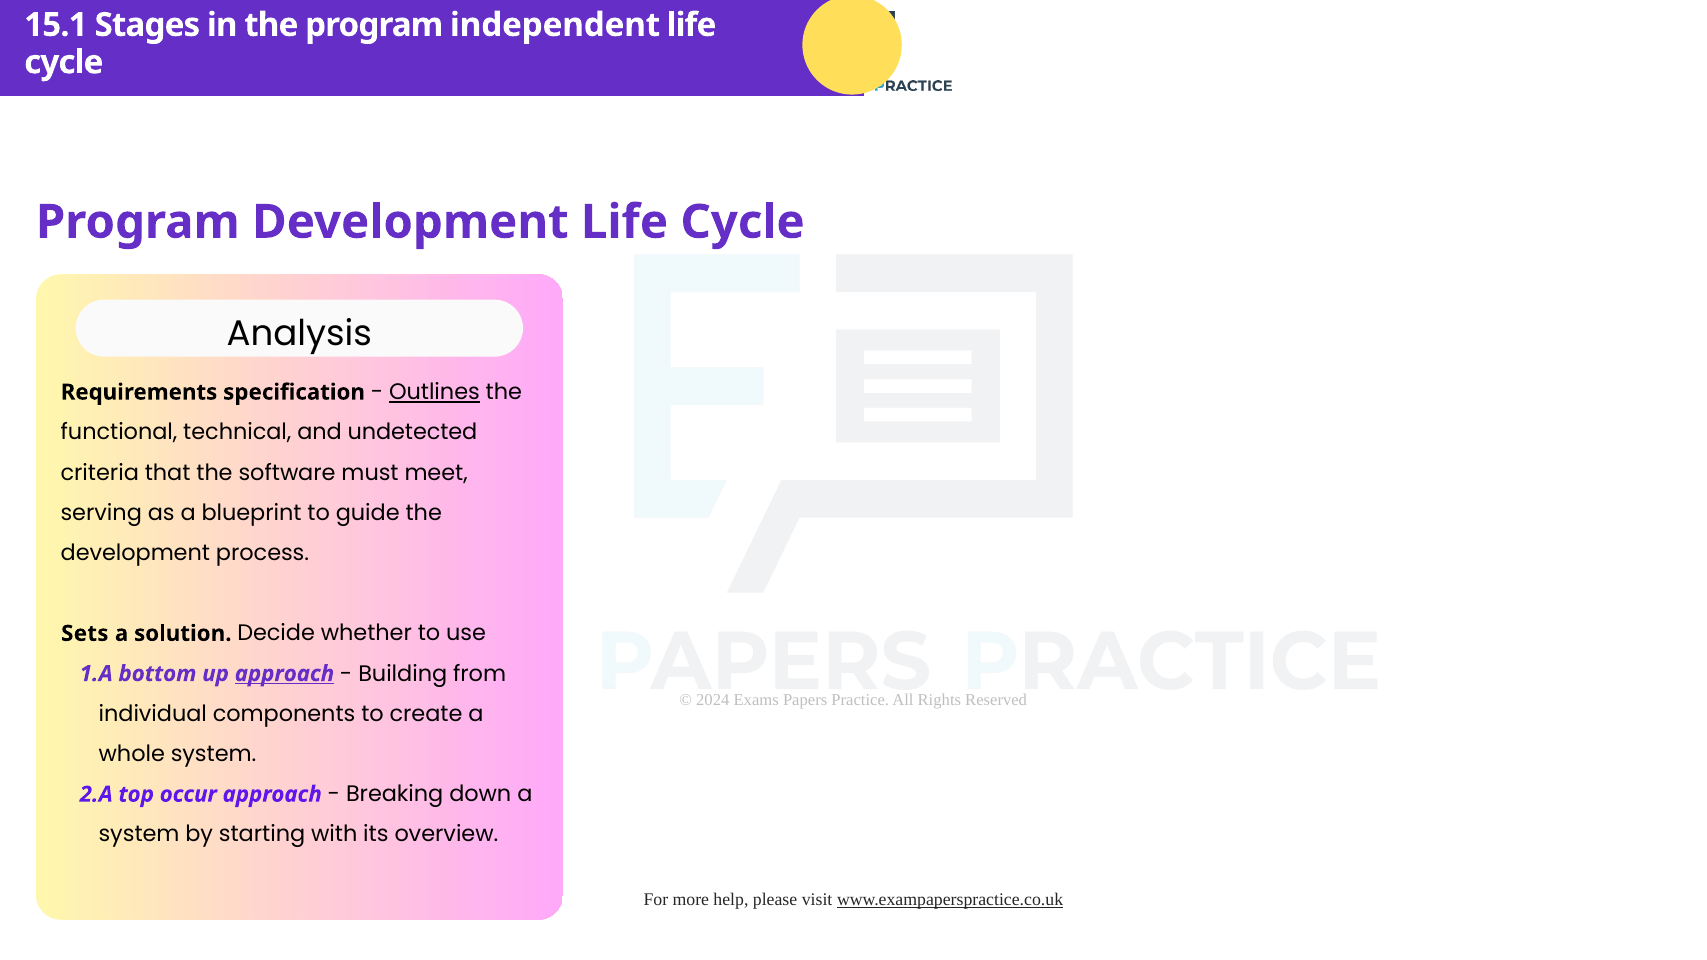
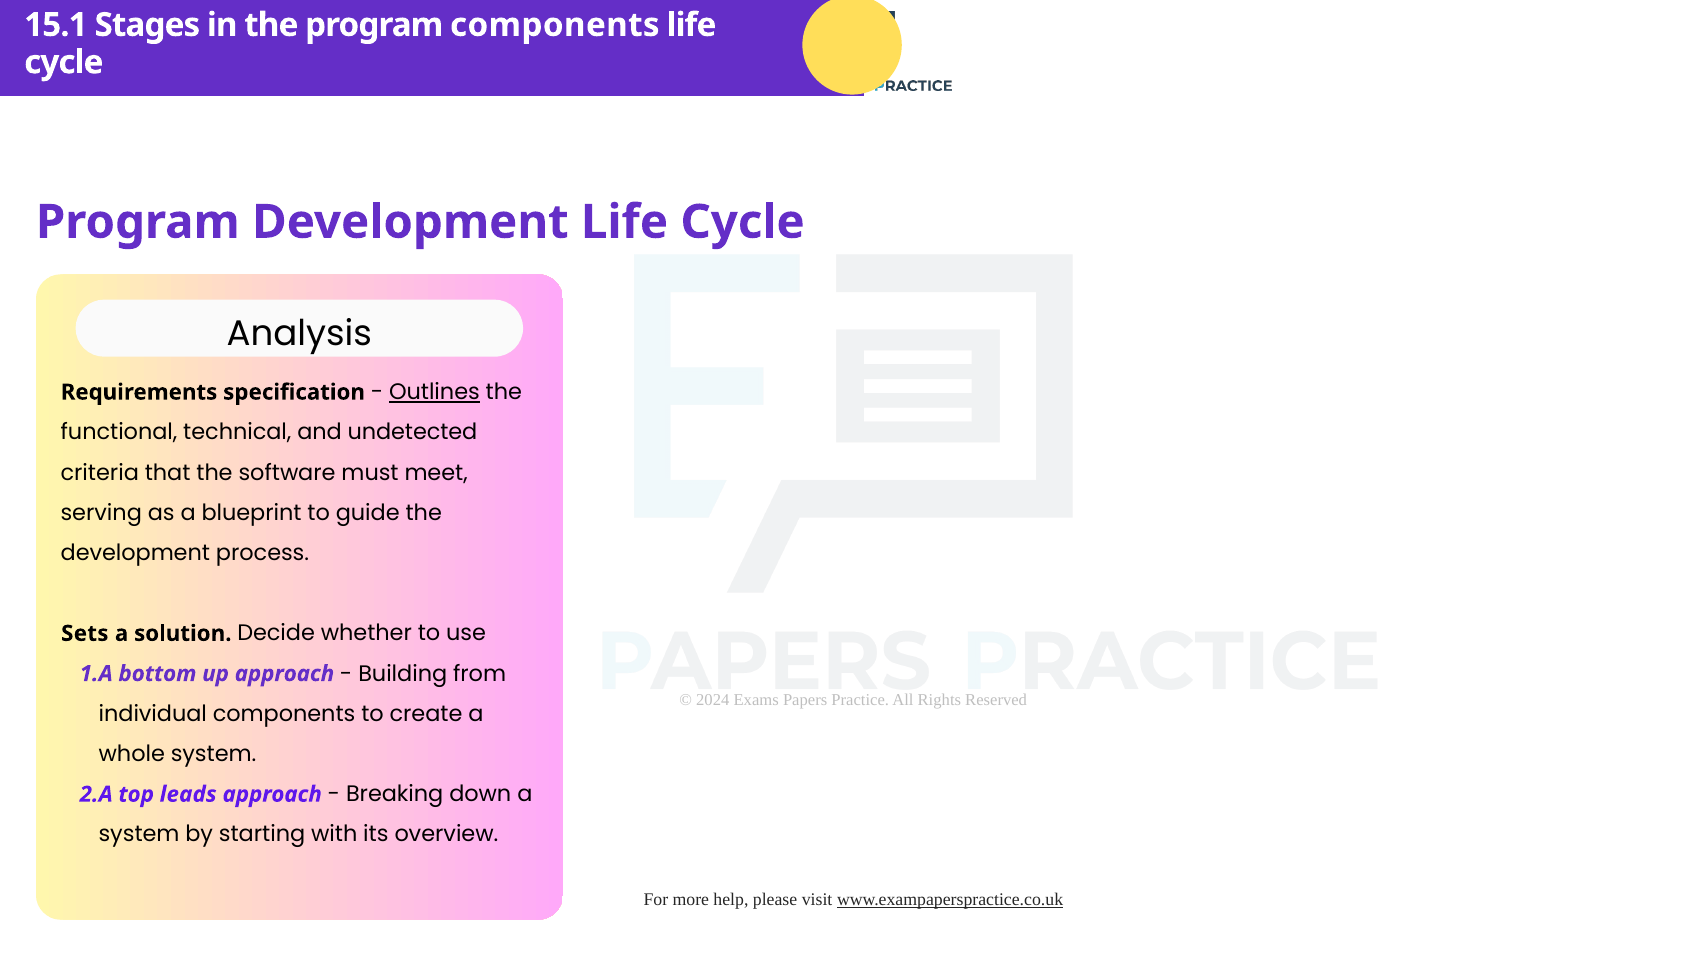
program independent: independent -> components (555, 25)
approach underline: present -> none (284, 674)
occur: occur -> leads (188, 794)
